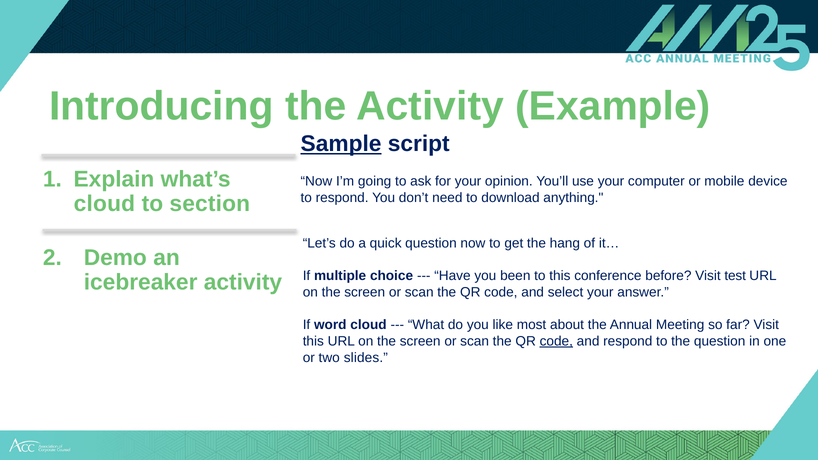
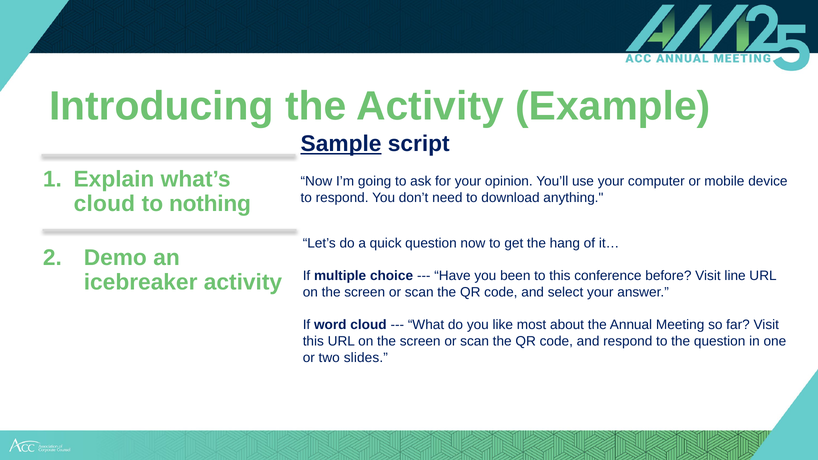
section: section -> nothing (210, 204)
test: test -> line (735, 276)
code underline: present -> none (556, 341)
